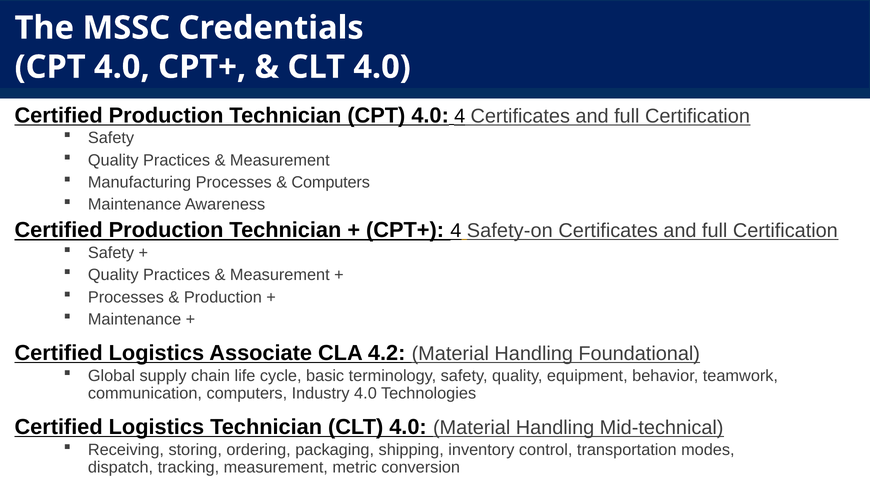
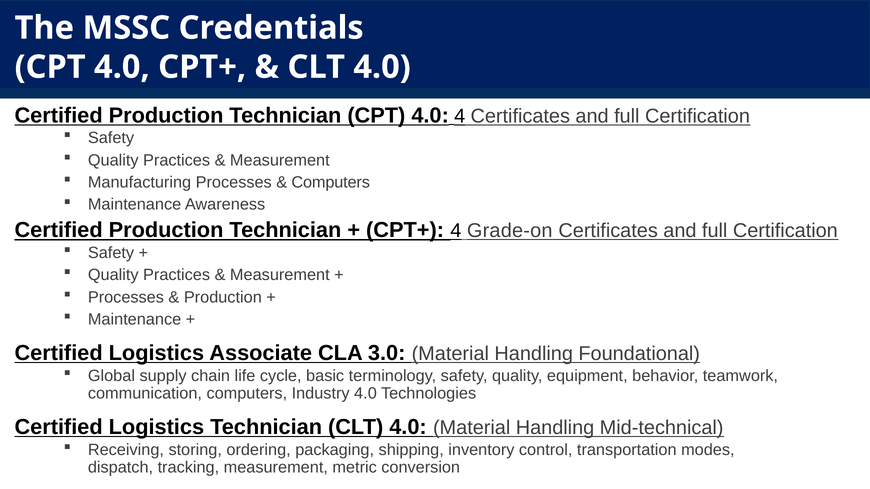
Safety-on: Safety-on -> Grade-on (510, 231)
4.2: 4.2 -> 3.0 (387, 353)
